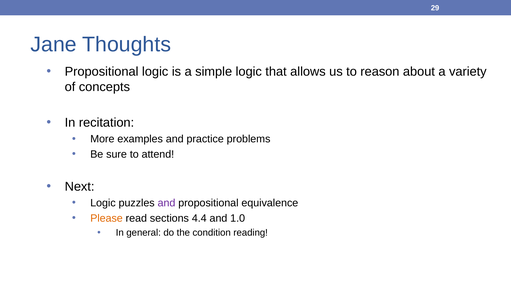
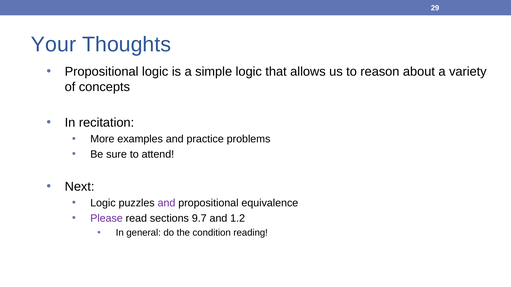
Jane: Jane -> Your (54, 45)
Please colour: orange -> purple (107, 219)
4.4: 4.4 -> 9.7 (199, 219)
1.0: 1.0 -> 1.2 (238, 219)
